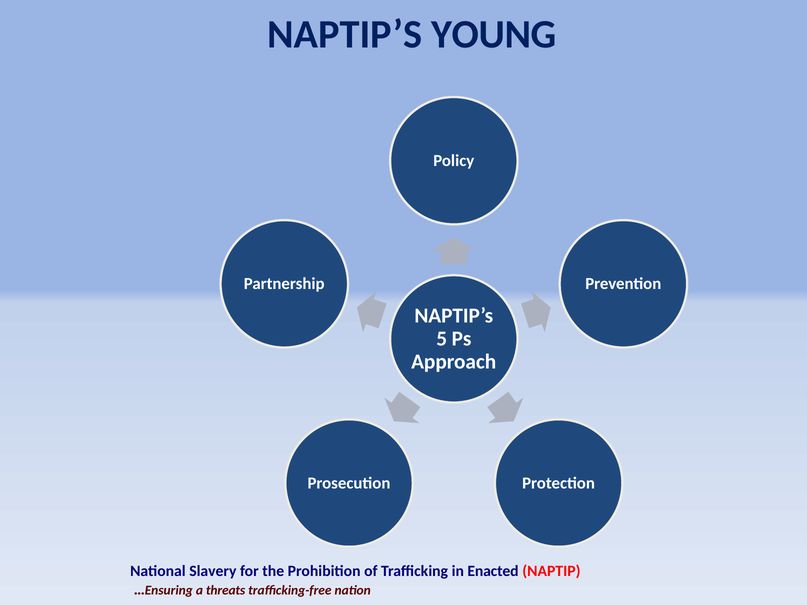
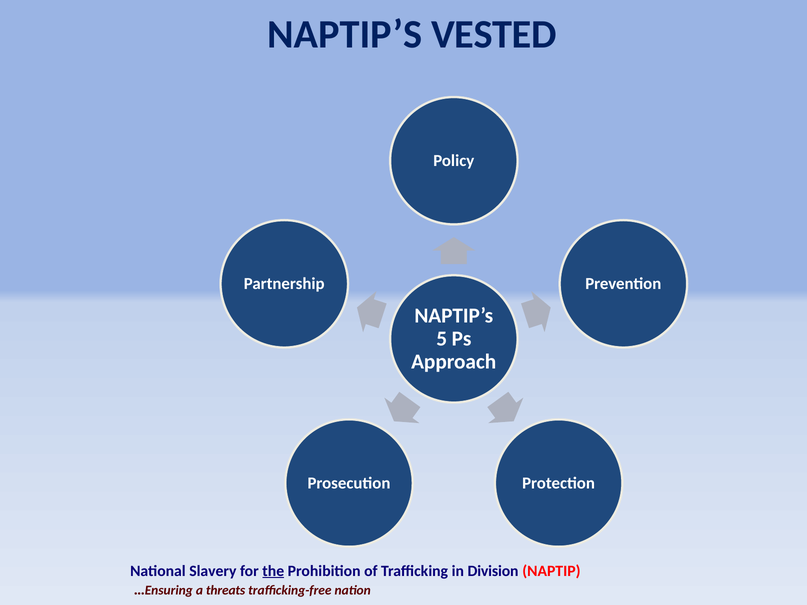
YOUNG: YOUNG -> VESTED (494, 34)
the underline: none -> present (273, 571)
Enacted: Enacted -> Division (493, 571)
